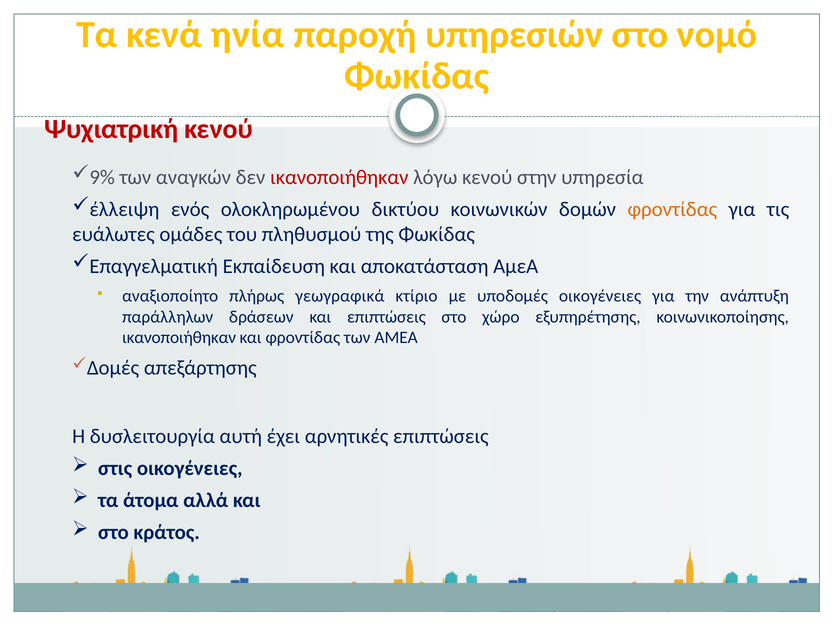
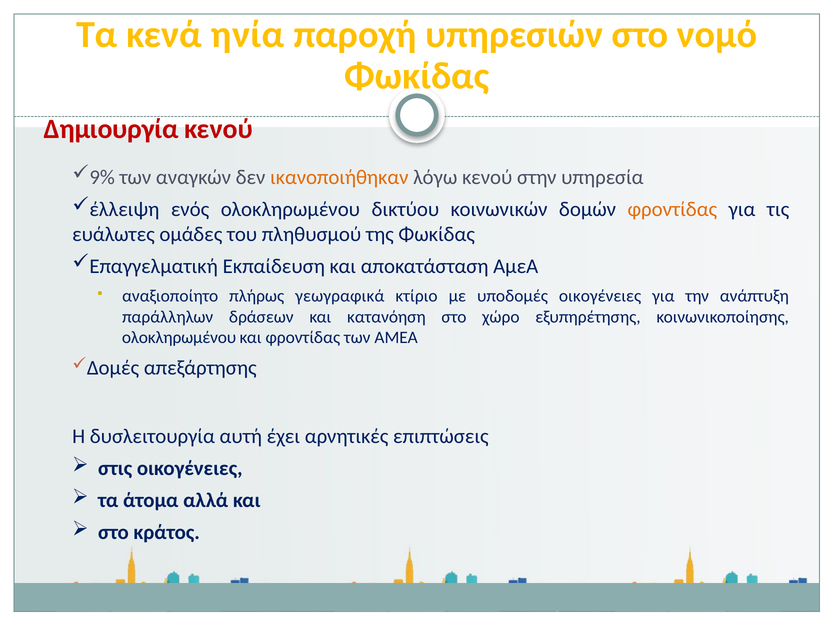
Ψυχιατρική: Ψυχιατρική -> Δημιουργία (111, 129)
ικανοποιήθηκαν colour: red -> orange (339, 177)
και επιπτώσεις: επιπτώσεις -> κατανόηση (386, 317)
ικανοποιήθηκαν: ικανοποιήθηκαν -> ολοκληρωμένου (179, 337)
